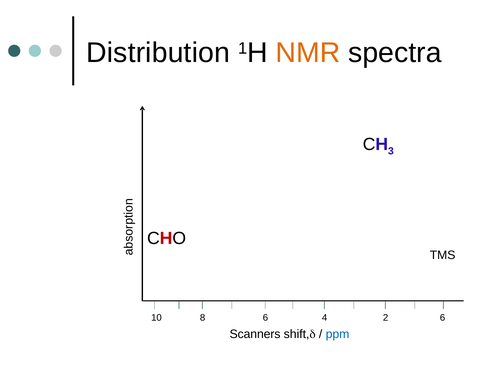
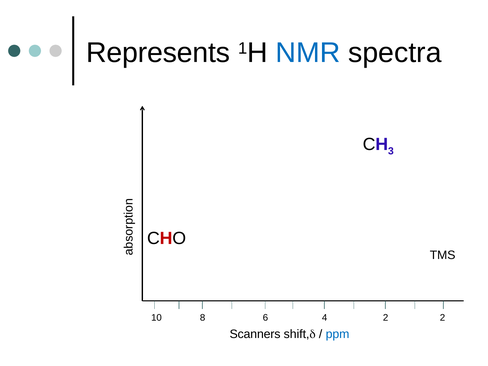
Distribution: Distribution -> Represents (158, 53)
NMR colour: orange -> blue (308, 53)
10 6: 6 -> 2 (443, 318)
